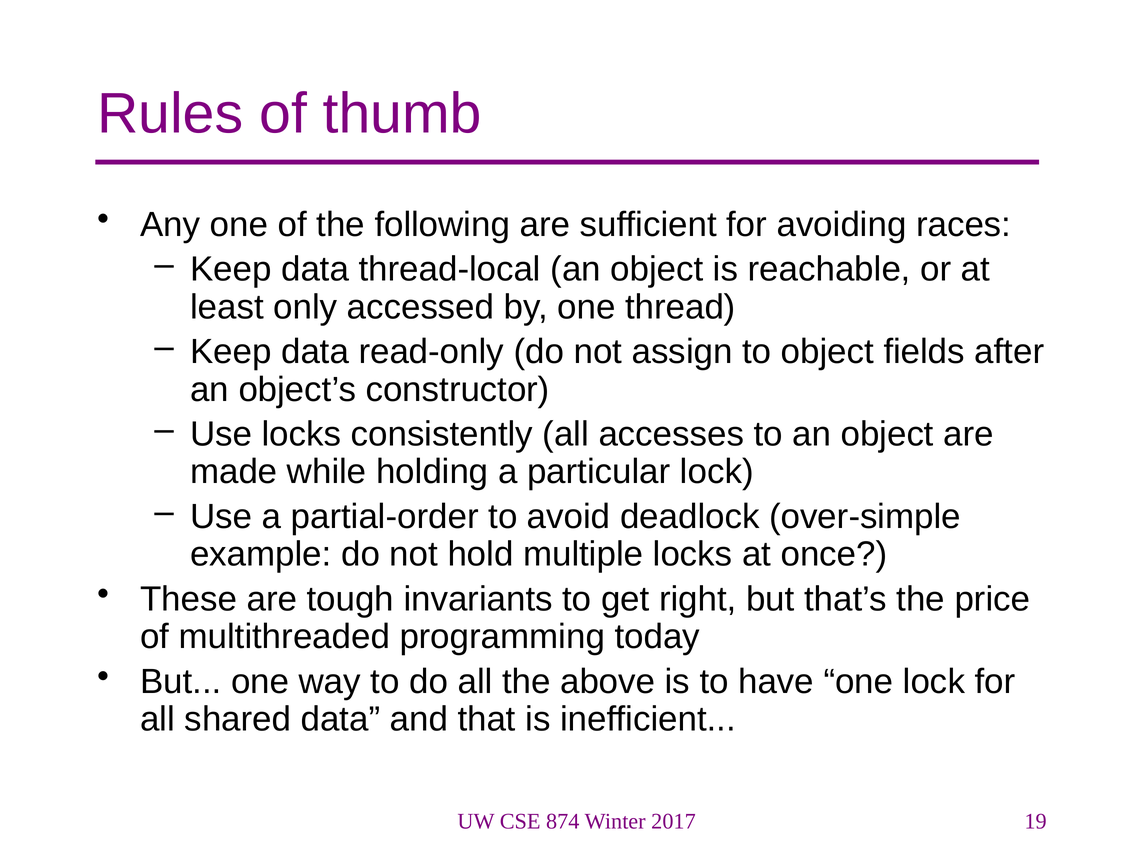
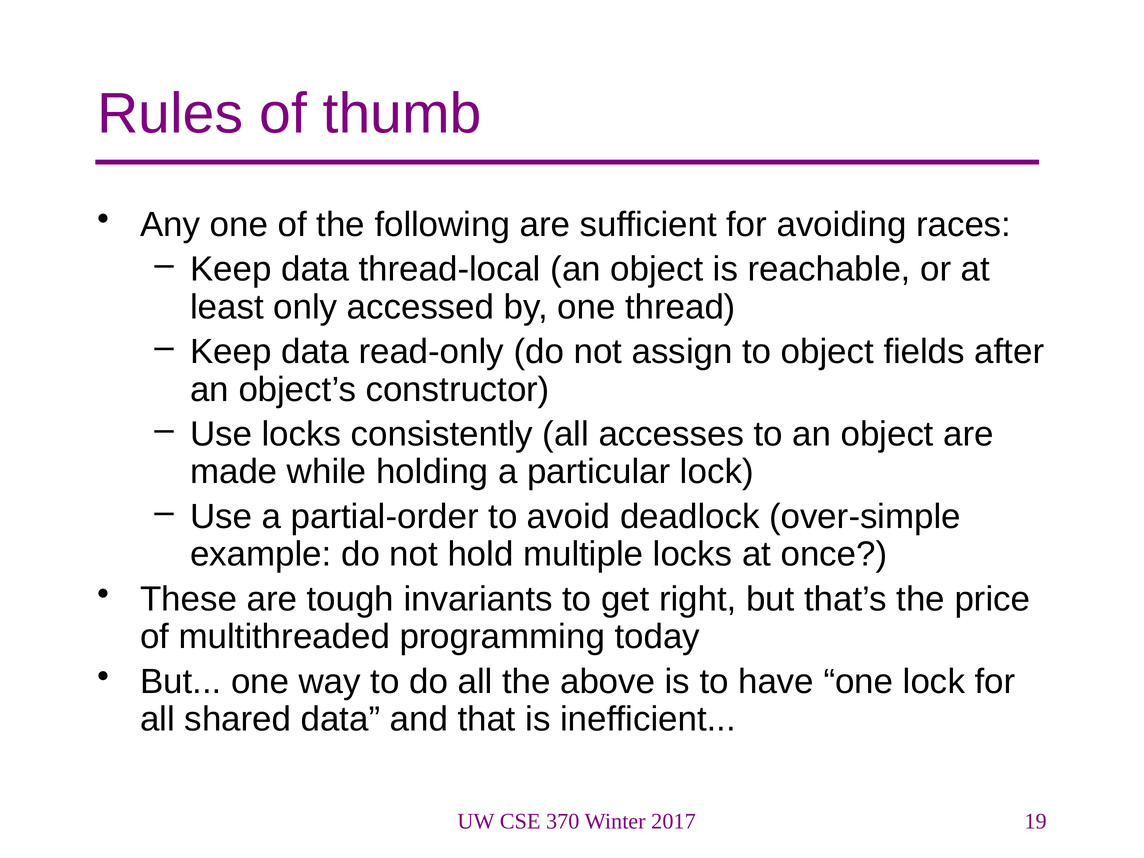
874: 874 -> 370 (563, 821)
